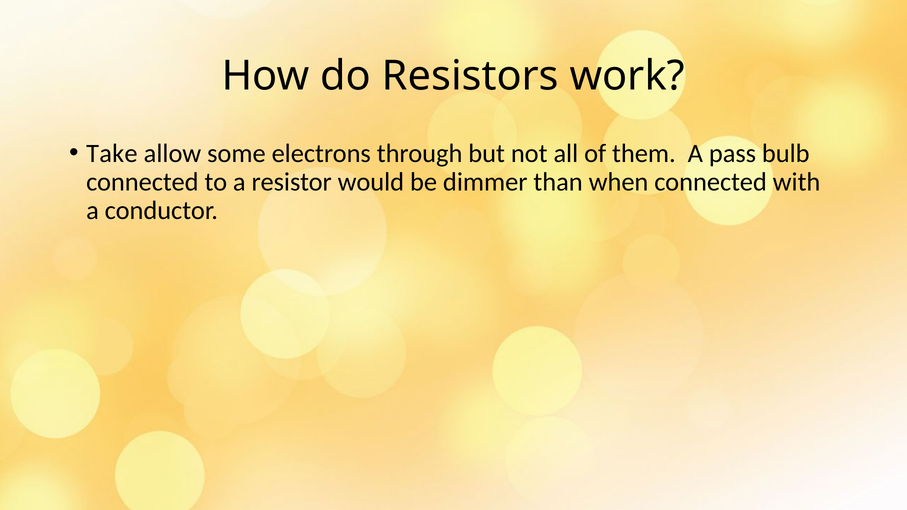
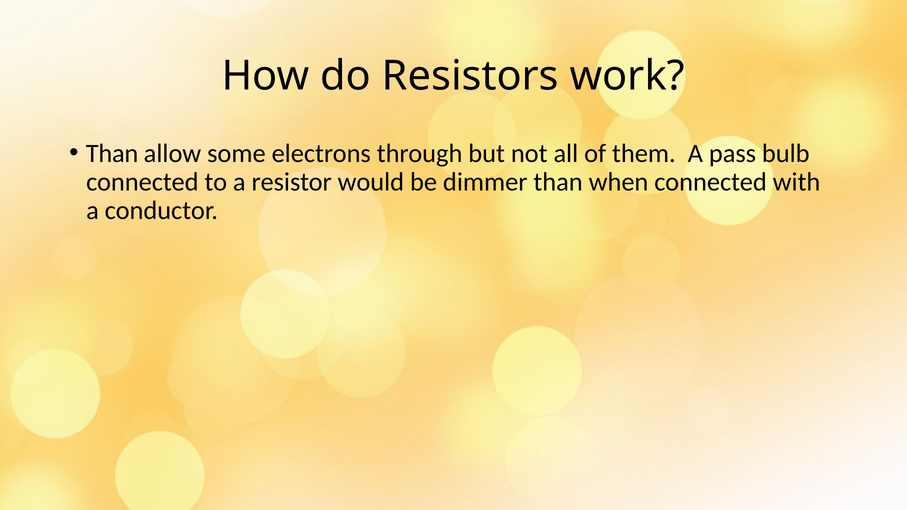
Take: Take -> Than (112, 153)
